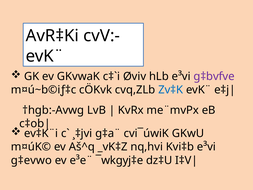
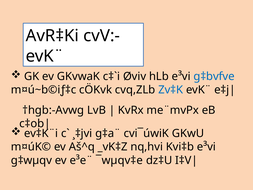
g‡bvfve colour: purple -> blue (214, 76)
g‡evwo: g‡evwo -> g‡wµqv (31, 160)
¯wkgyj‡e: ¯wkgyj‡e -> ¯wµqv‡e (119, 160)
